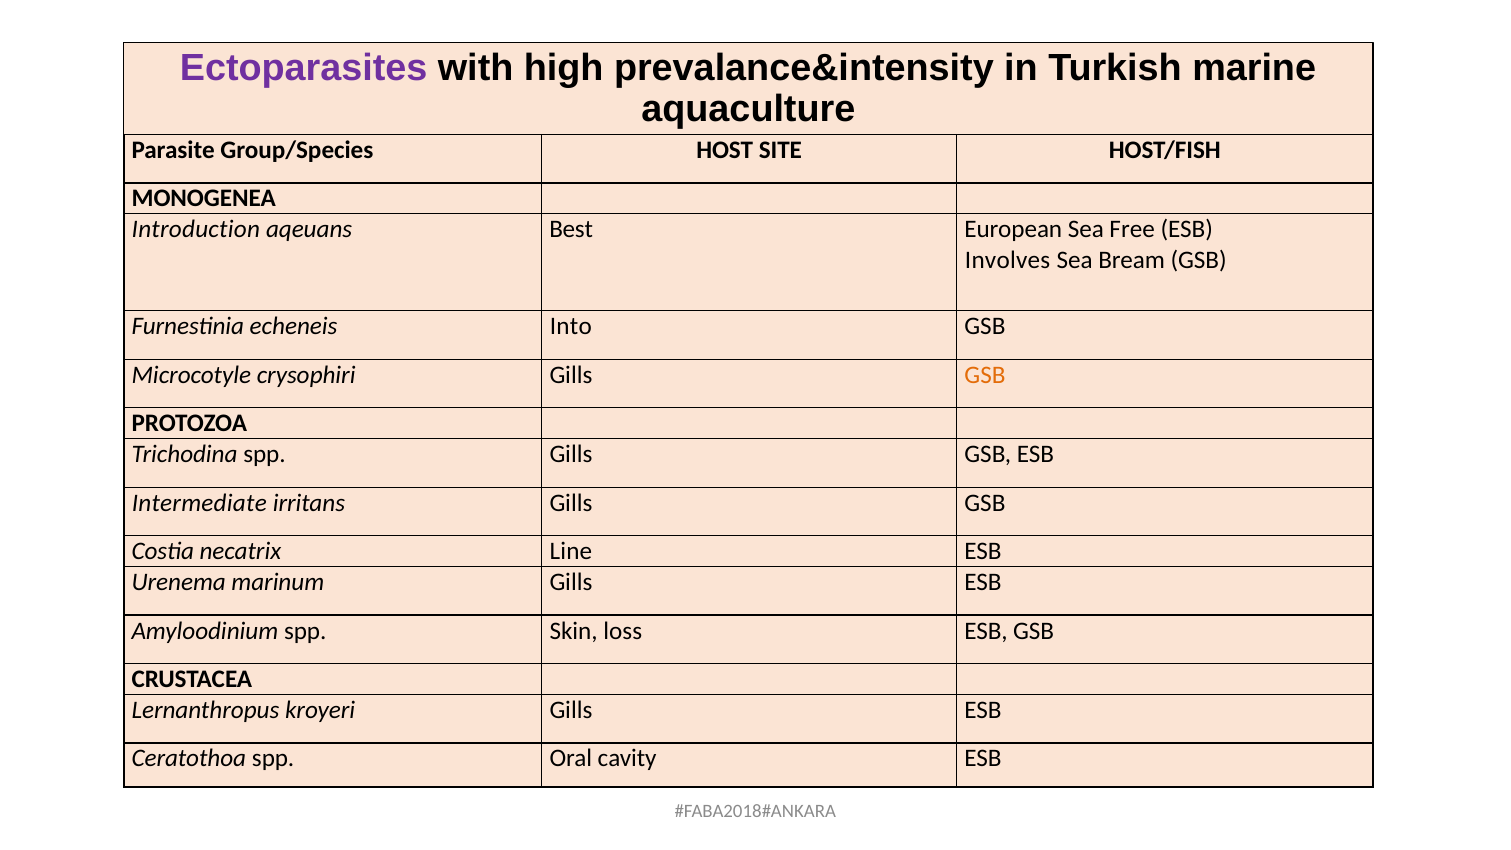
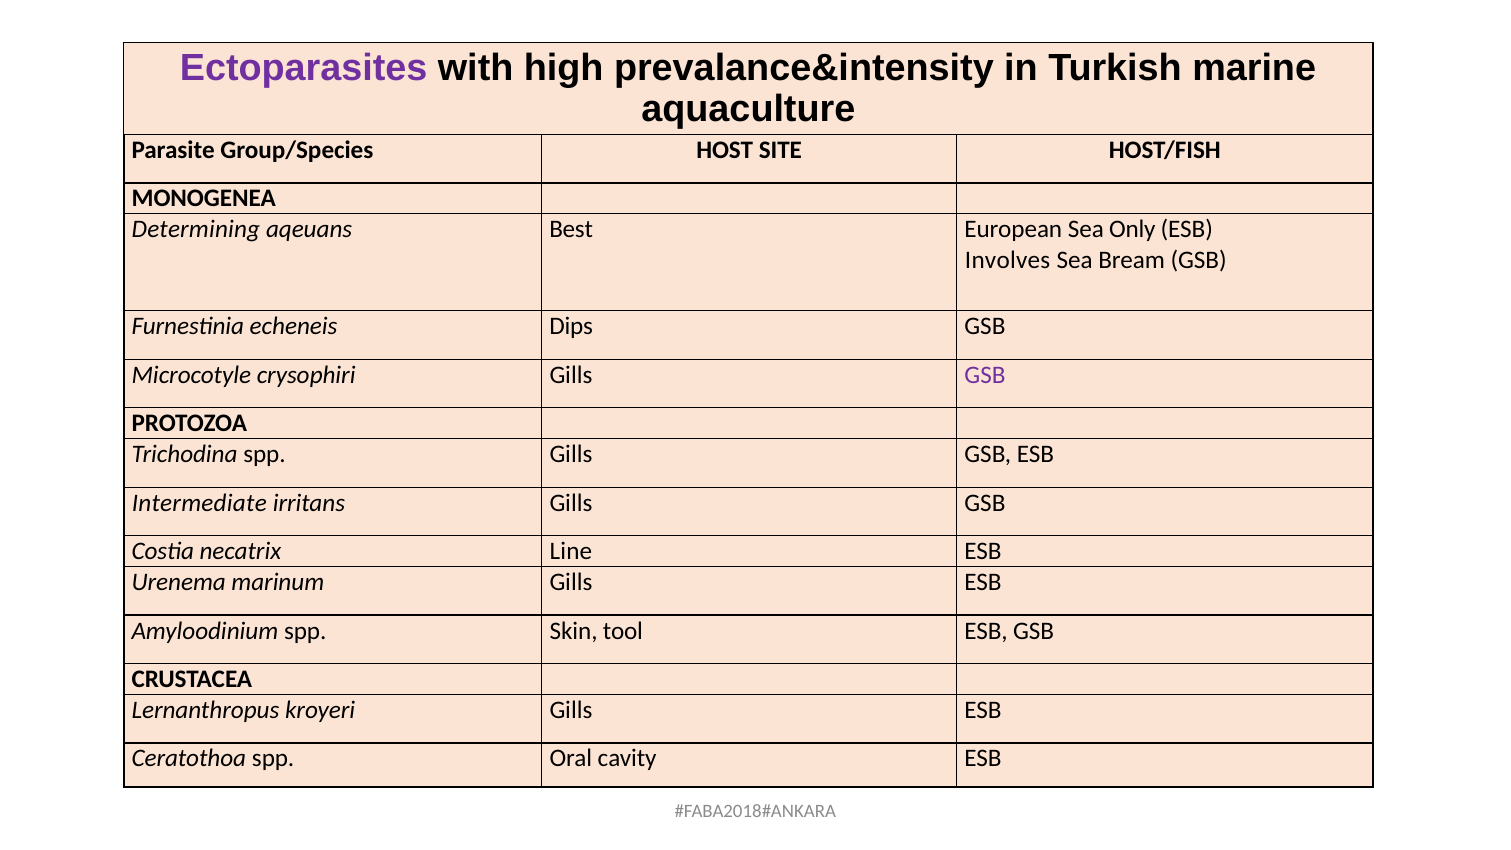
Introduction: Introduction -> Determining (196, 229)
Free: Free -> Only (1132, 229)
Into: Into -> Dips (571, 326)
GSB colour: orange -> purple (985, 375)
loss: loss -> tool (623, 631)
